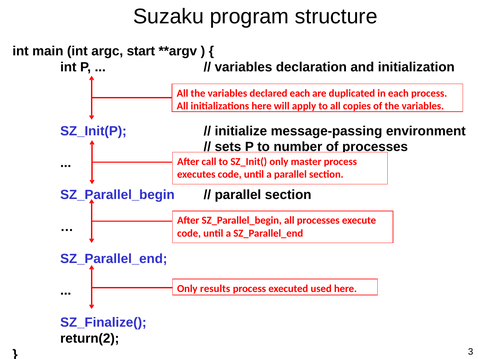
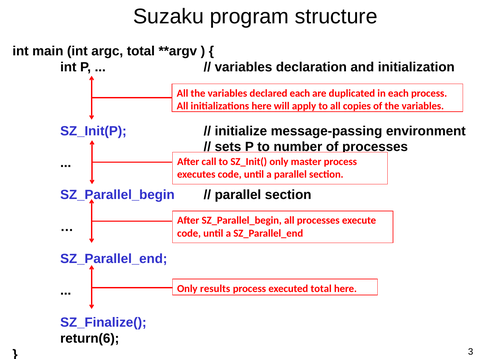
argc start: start -> total (141, 51)
executed used: used -> total (321, 288)
return(2: return(2 -> return(6 (90, 338)
